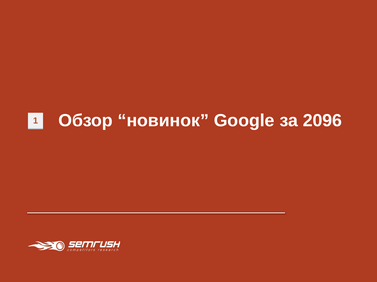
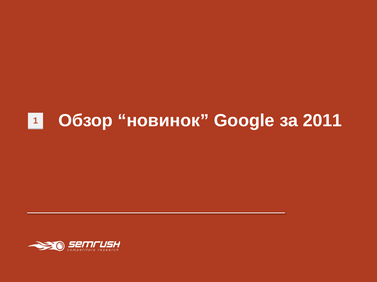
2096: 2096 -> 2011 (322, 121)
